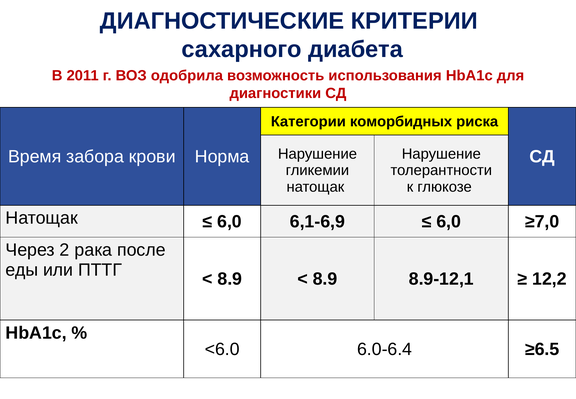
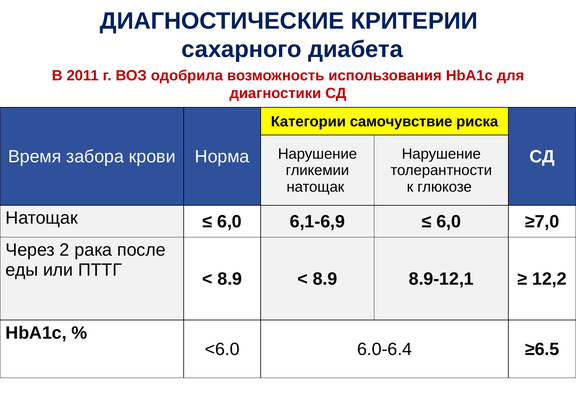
коморбидных: коморбидных -> самочувствие (401, 121)
